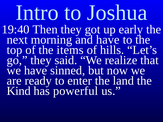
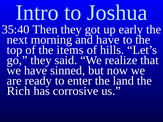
19:40: 19:40 -> 35:40 (16, 29)
Kind: Kind -> Rich (19, 91)
powerful: powerful -> corrosive (76, 91)
